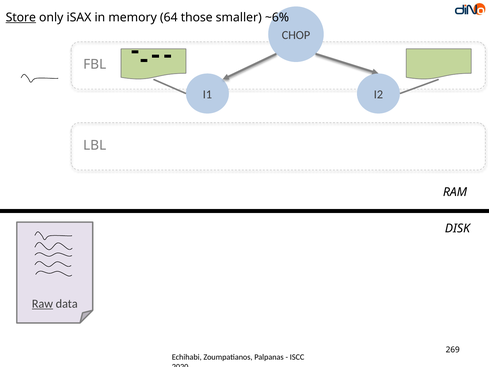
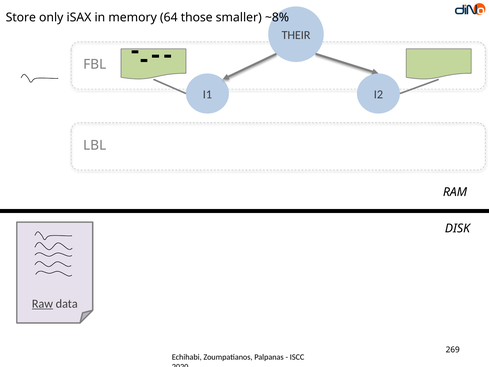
Store underline: present -> none (21, 17)
~6%: ~6% -> ~8% (277, 17)
CHOP: CHOP -> THEIR (296, 35)
